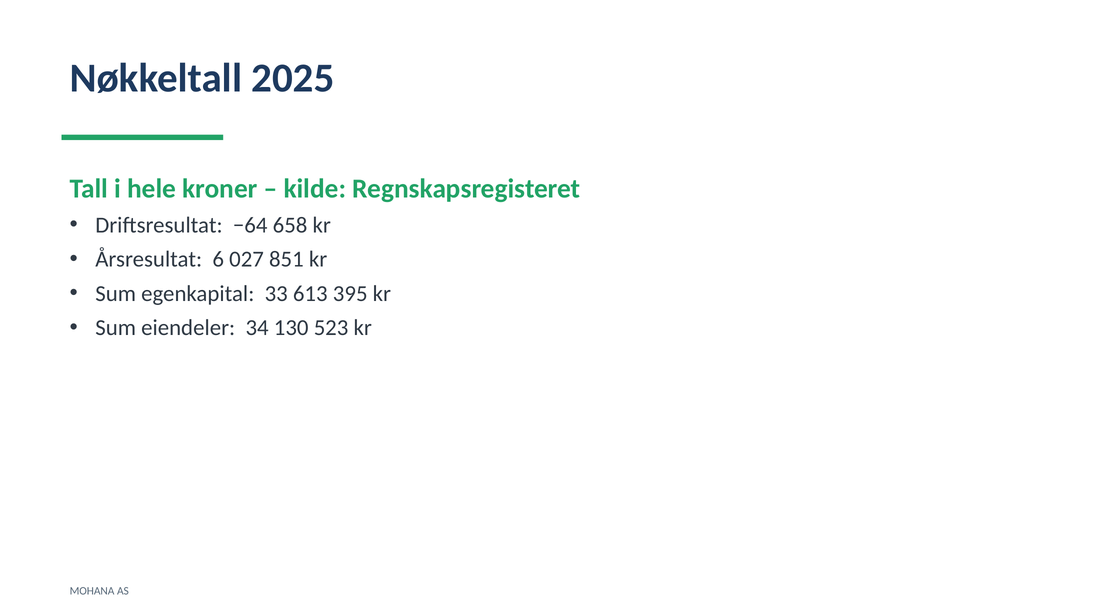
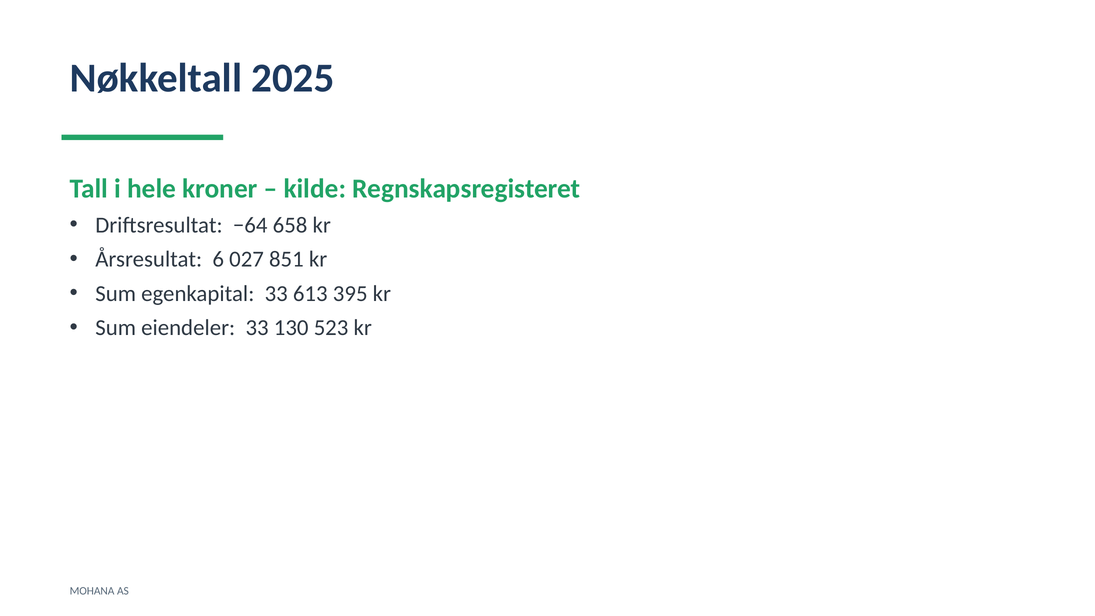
eiendeler 34: 34 -> 33 (257, 328)
